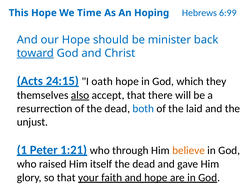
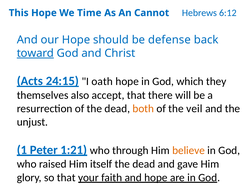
Hoping: Hoping -> Cannot (152, 13)
6:99: 6:99 -> 6:12 (228, 13)
minister: minister -> defense (169, 40)
also underline: present -> none (80, 95)
both colour: blue -> orange (143, 109)
laid: laid -> veil (194, 109)
